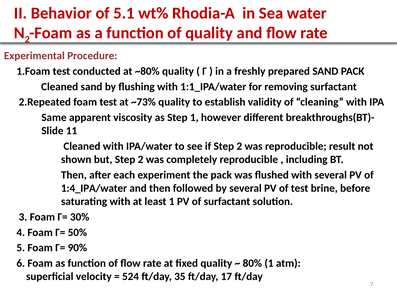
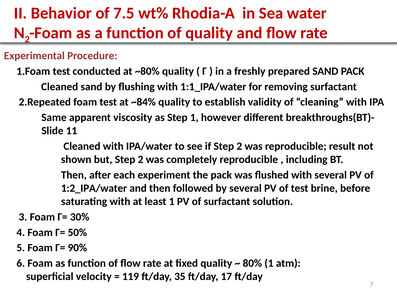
5.1: 5.1 -> 7.5 (124, 13)
~73%: ~73% -> ~84% (143, 102)
1:4_IPA/water: 1:4_IPA/water -> 1:2_IPA/water (94, 188)
524: 524 -> 119 (131, 276)
